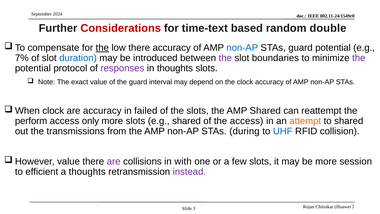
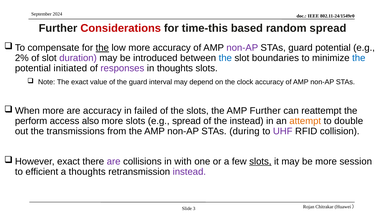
time-text: time-text -> time-this (205, 28)
random double: double -> spread (328, 28)
low there: there -> more (139, 48)
non-AP colour: blue -> purple (242, 48)
7%: 7% -> 2% (22, 58)
duration colour: blue -> purple (78, 58)
the colour: purple -> blue (225, 58)
the colour: purple -> blue (359, 58)
protocol: protocol -> initiated (70, 68)
clock: clock -> more (53, 111)
AMP Shared: Shared -> Further (265, 111)
only: only -> also (90, 121)
e.g shared: shared -> spread (187, 121)
the access: access -> instead (247, 121)
to shared: shared -> double (349, 121)
UHF colour: blue -> purple (283, 131)
value: value -> exact (69, 161)
slots underline: none -> present (260, 161)
